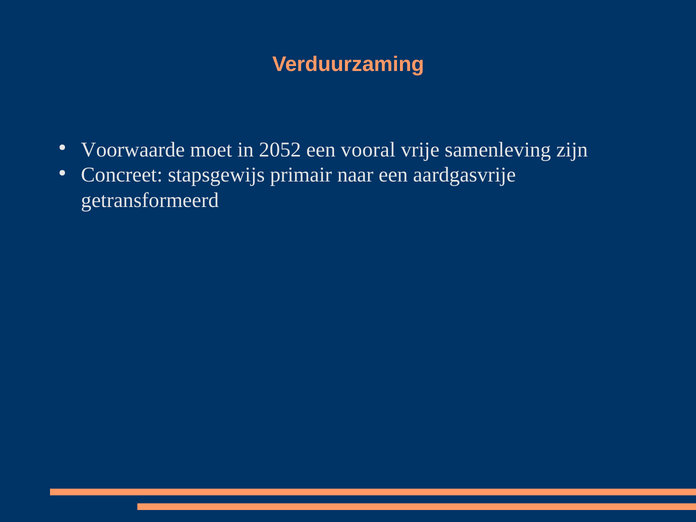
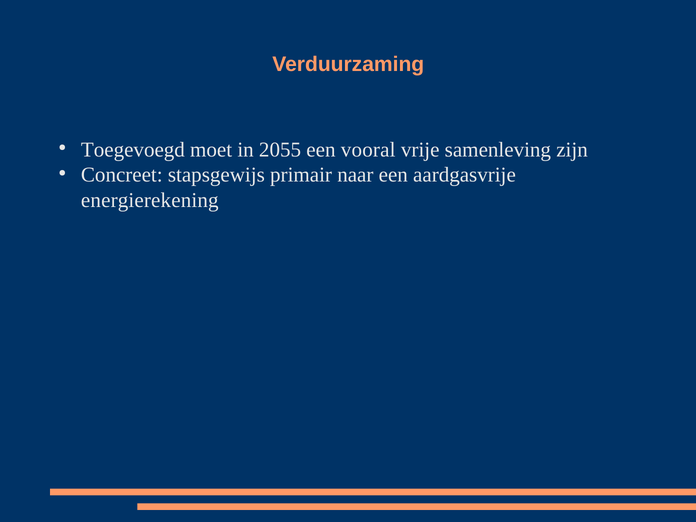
Voorwaarde: Voorwaarde -> Toegevoegd (133, 150)
2052: 2052 -> 2055 (280, 150)
getransformeerd: getransformeerd -> energierekening (150, 200)
